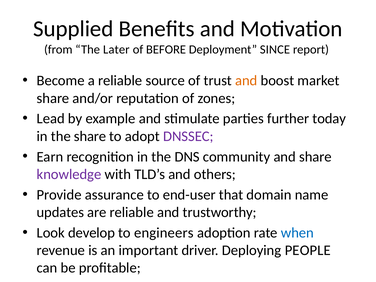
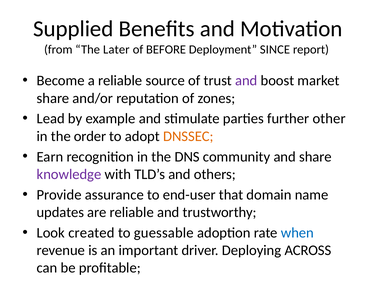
and colour: orange -> purple (246, 81)
today: today -> other (329, 119)
the share: share -> order (90, 136)
DNSSEC colour: purple -> orange (188, 136)
develop: develop -> created (91, 233)
engineers: engineers -> guessable (164, 233)
PEOPLE: PEOPLE -> ACROSS (308, 250)
